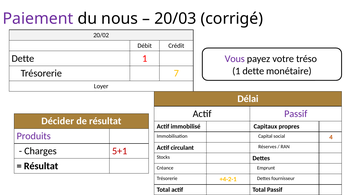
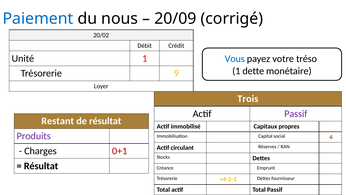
Paiement colour: purple -> blue (38, 19)
20/03: 20/03 -> 20/09 (175, 19)
Dette: Dette -> Unité (23, 58)
Vous colour: purple -> blue (235, 59)
7: 7 -> 9 (176, 73)
Délai: Délai -> Trois (248, 99)
Décider: Décider -> Restant (58, 121)
5+1: 5+1 -> 0+1 (120, 151)
